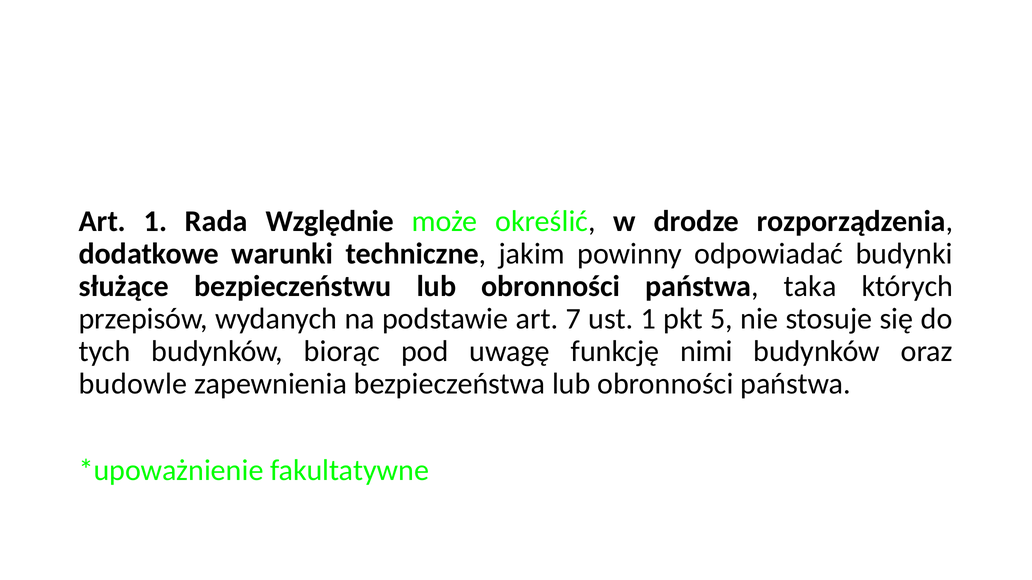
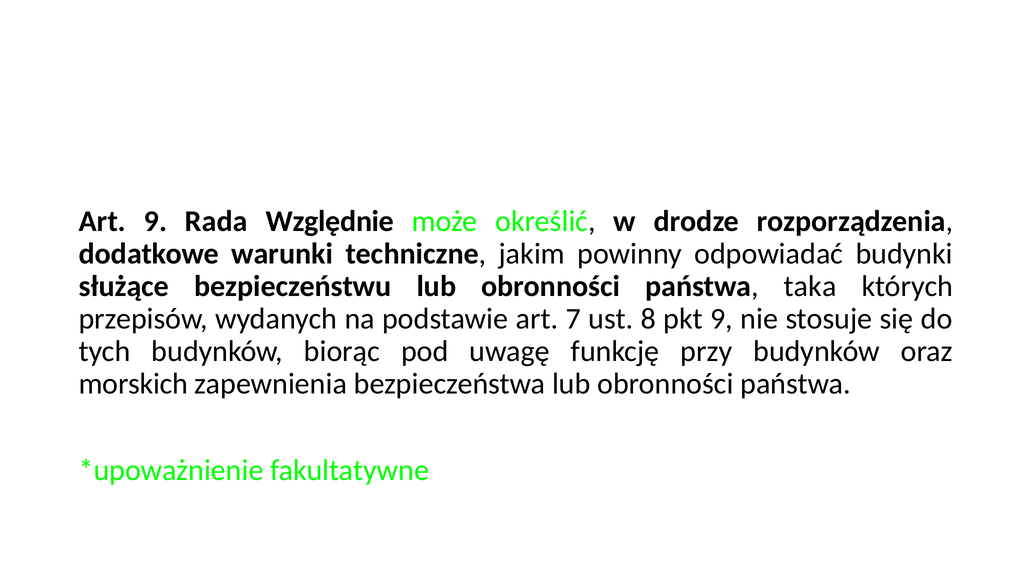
Art 1: 1 -> 9 (155, 221)
ust 1: 1 -> 8 (648, 319)
pkt 5: 5 -> 9 (722, 319)
nimi: nimi -> przy (706, 351)
budowle: budowle -> morskich (133, 384)
